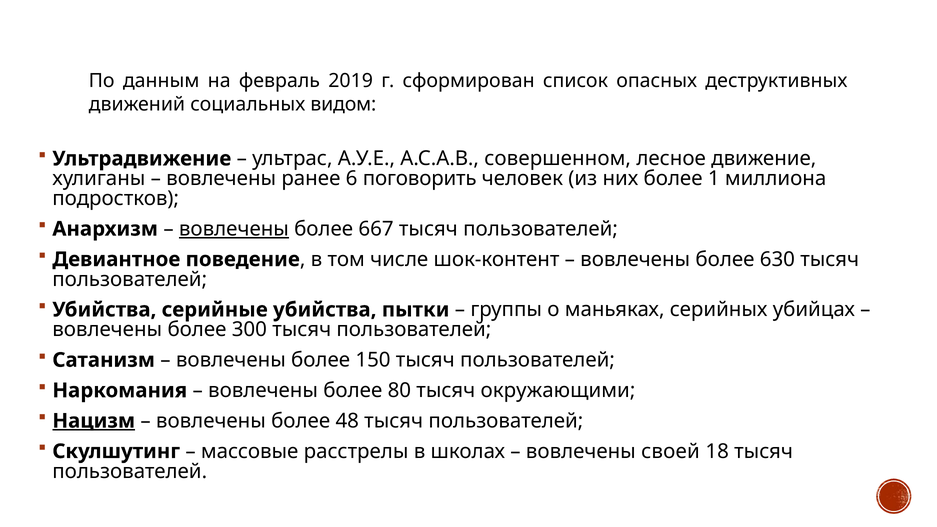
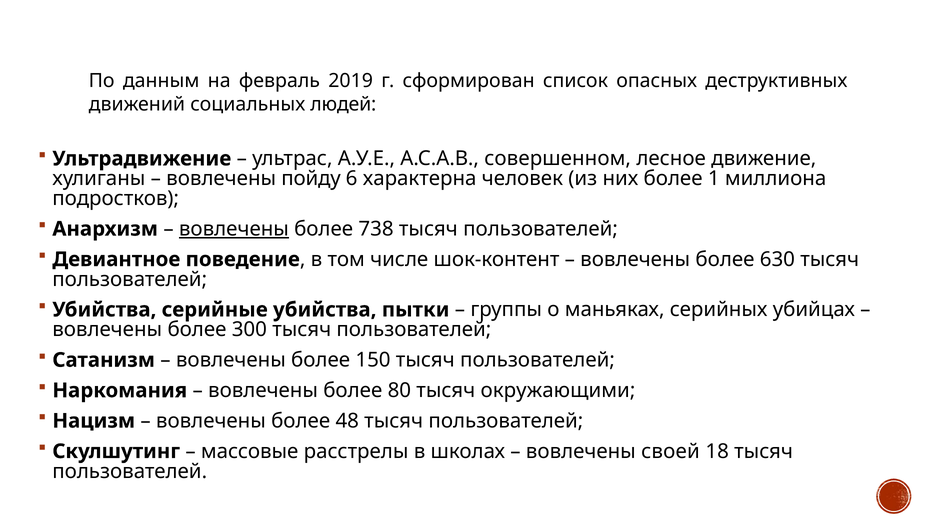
видом: видом -> людей (343, 104)
ранее: ранее -> пойду (311, 179)
поговорить: поговорить -> характерна (420, 179)
667: 667 -> 738 (376, 229)
Нацизм underline: present -> none (94, 421)
